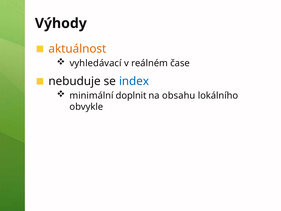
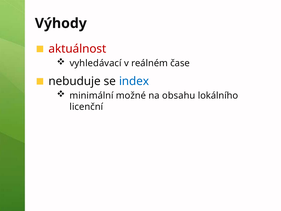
aktuálnost colour: orange -> red (77, 49)
doplnit: doplnit -> možné (131, 96)
obvykle: obvykle -> licenční (86, 107)
